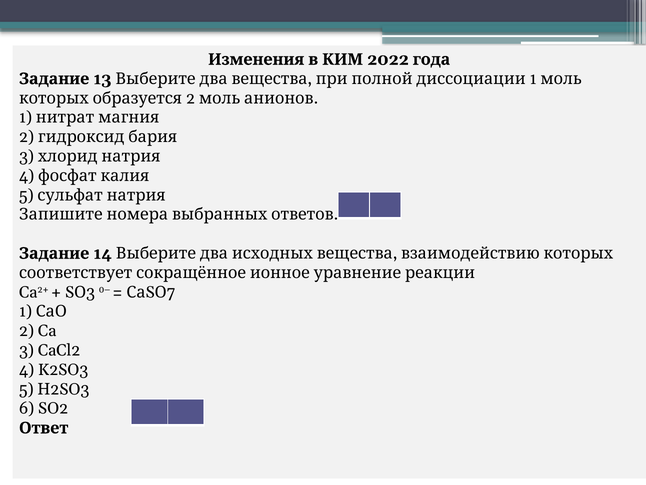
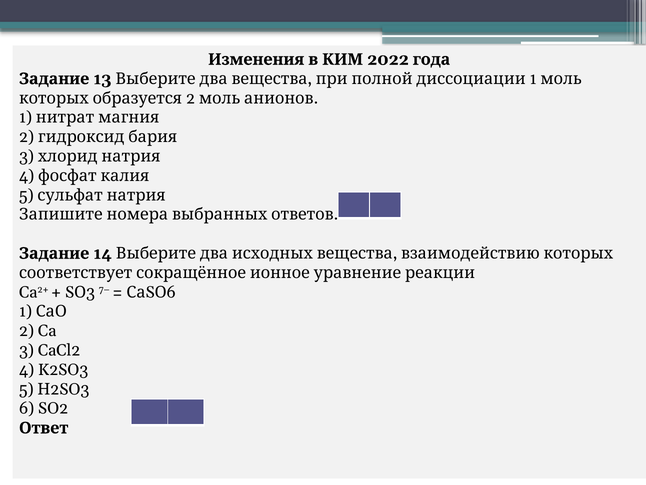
0–: 0– -> 7– (104, 289)
7: 7 -> 6 (171, 292)
